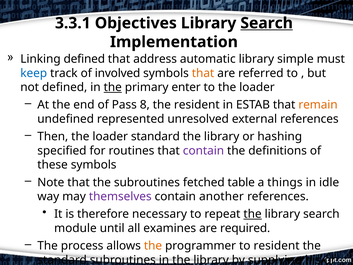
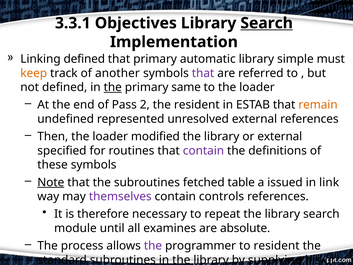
that address: address -> primary (155, 59)
keep colour: blue -> orange (34, 73)
involved: involved -> another (117, 73)
that colour: orange -> purple (203, 73)
enter: enter -> same (186, 87)
8: 8 -> 2 (145, 105)
loader standard: standard -> modified (155, 136)
or hashing: hashing -> external (280, 136)
Note underline: none -> present (51, 182)
things: things -> issued (285, 182)
idle: idle -> link (329, 182)
another: another -> controls (221, 196)
the underline: present -> none (253, 214)
required: required -> absolute (245, 228)
the colour: orange -> purple (153, 246)
